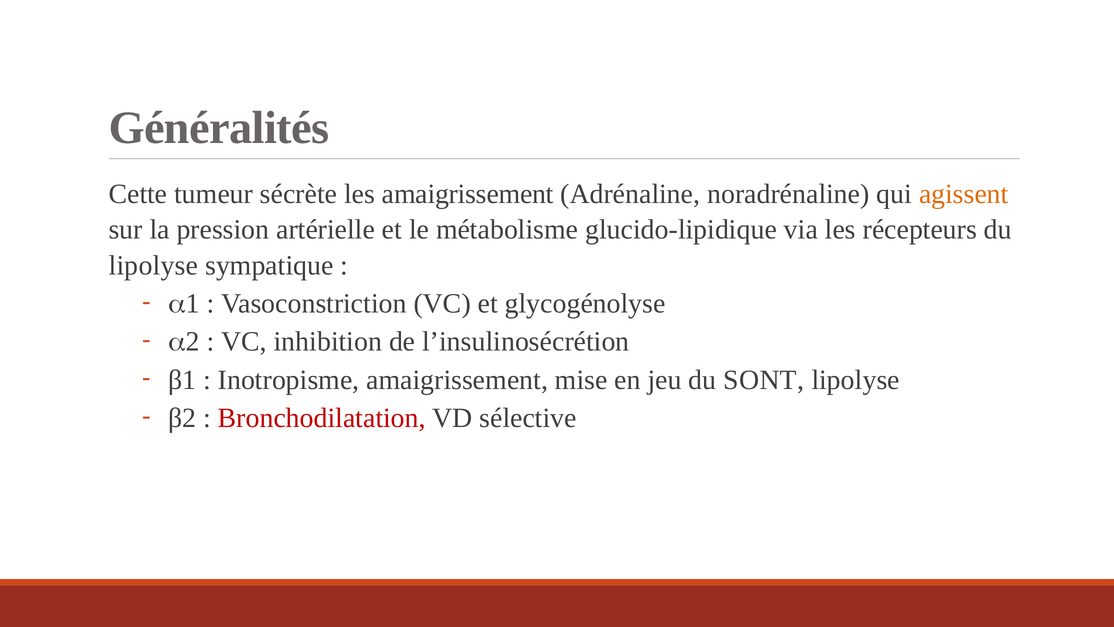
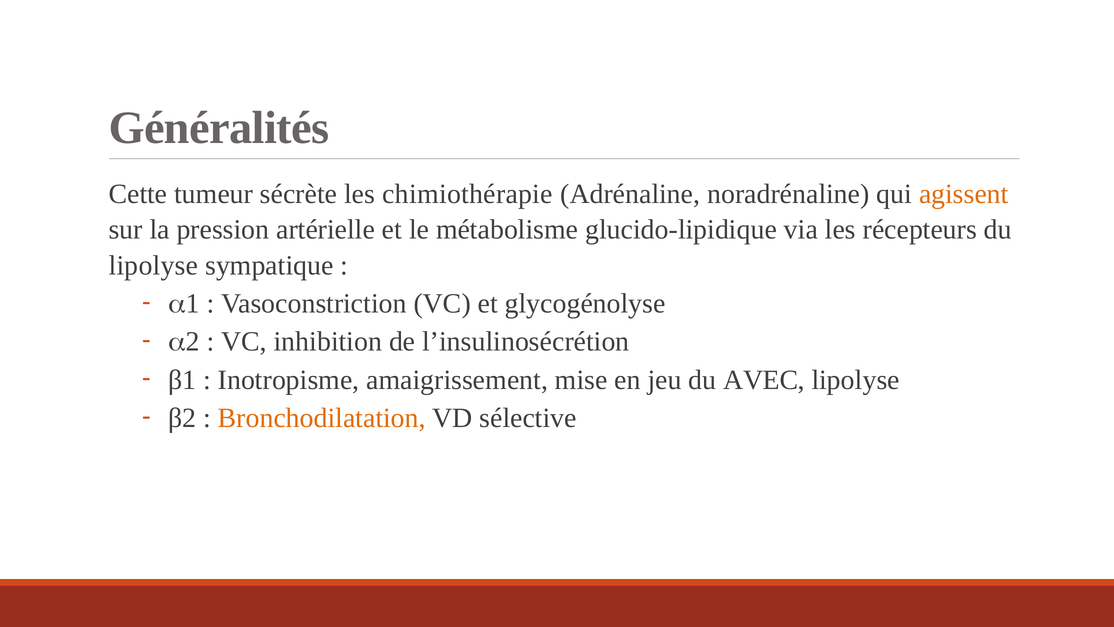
les amaigrissement: amaigrissement -> chimiothérapie (468, 194)
SONT: SONT -> AVEC (764, 380)
Bronchodilatation colour: red -> orange (322, 418)
